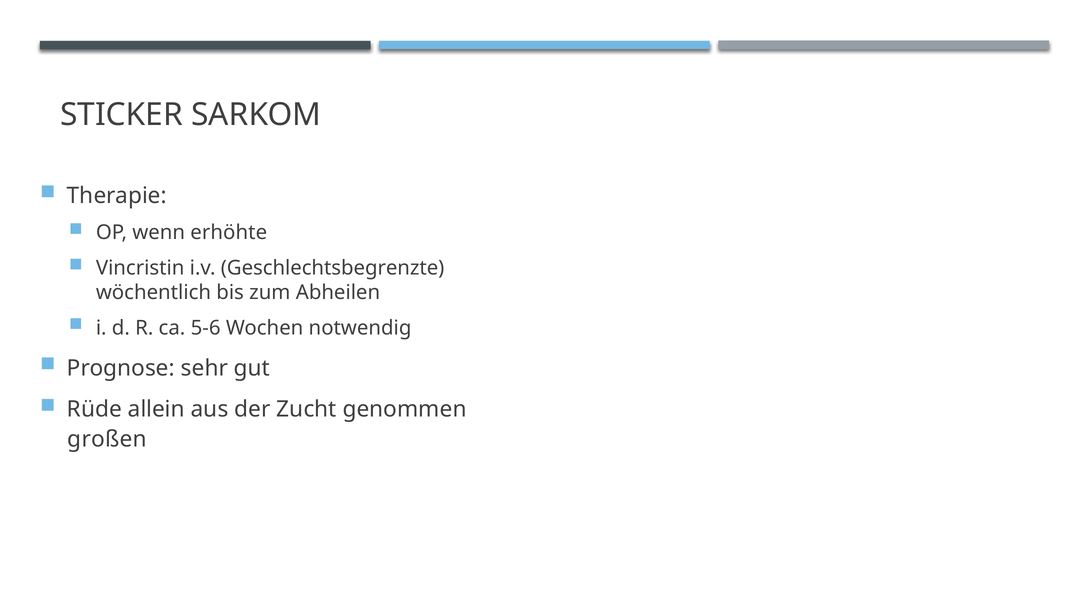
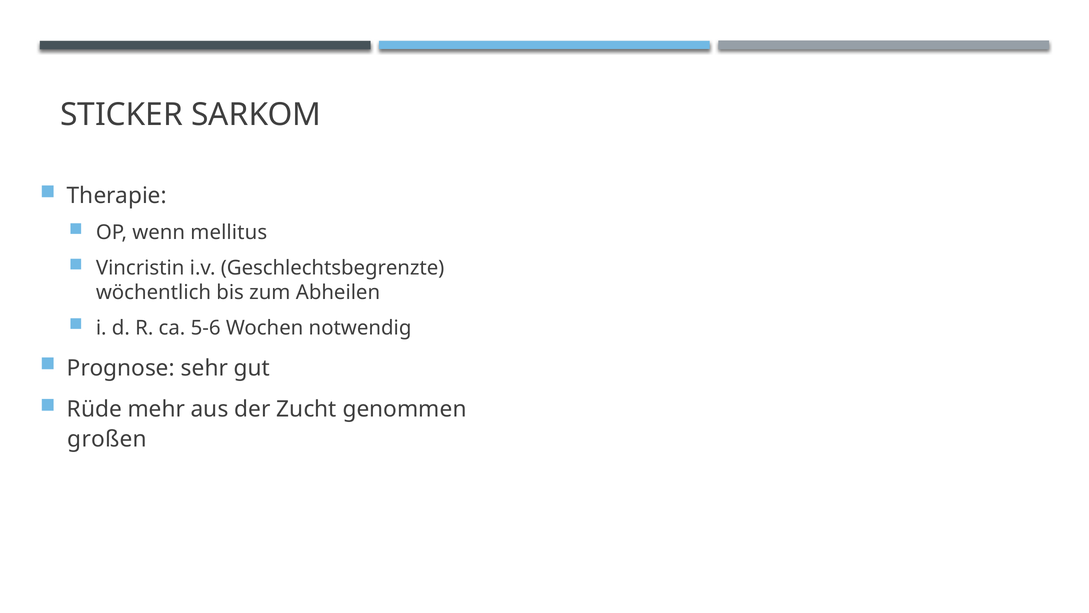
erhöhte: erhöhte -> mellitus (229, 232)
allein: allein -> mehr (156, 409)
